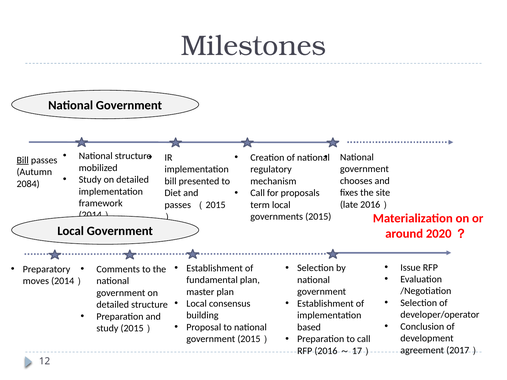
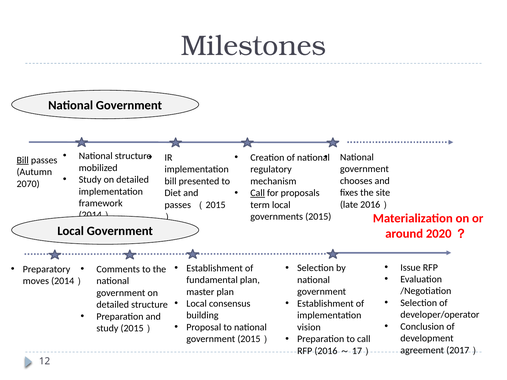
2084: 2084 -> 2070 (28, 184)
Call underline: none -> present (258, 193)
based: based -> vision (309, 327)
